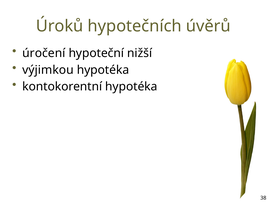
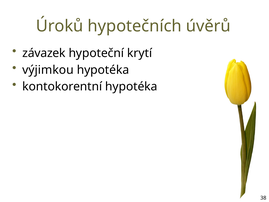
úročení: úročení -> závazek (44, 53)
nižší: nižší -> krytí (140, 53)
